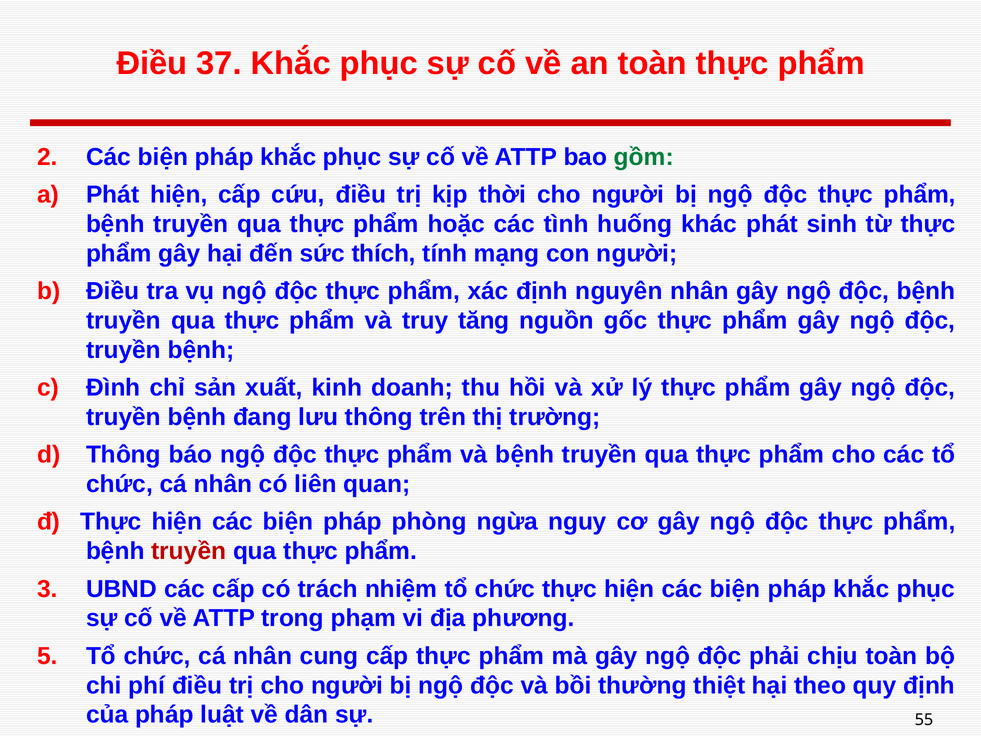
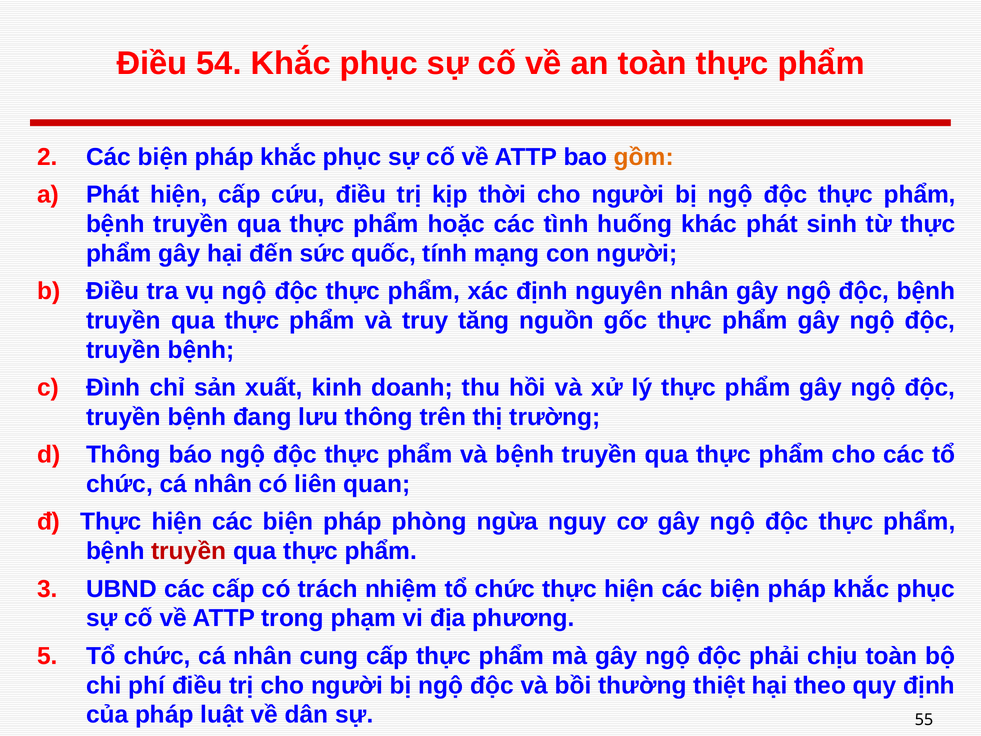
37: 37 -> 54 (219, 64)
gồm colour: green -> orange (644, 157)
thích: thích -> quốc (384, 253)
